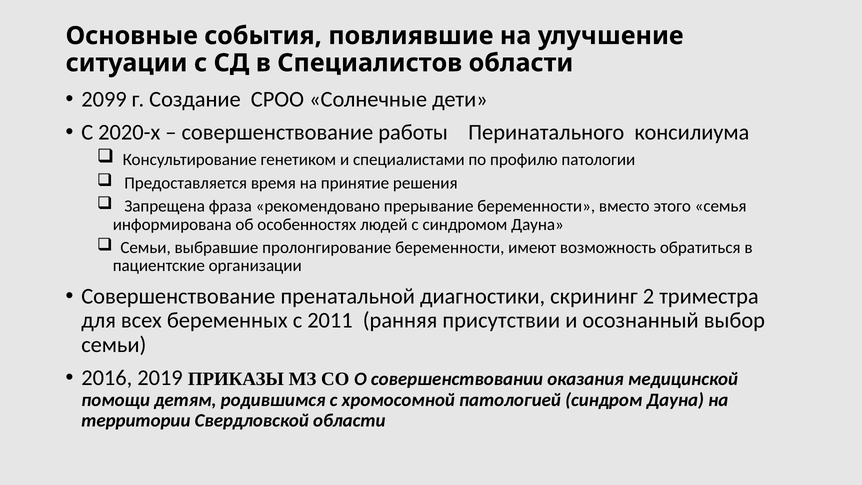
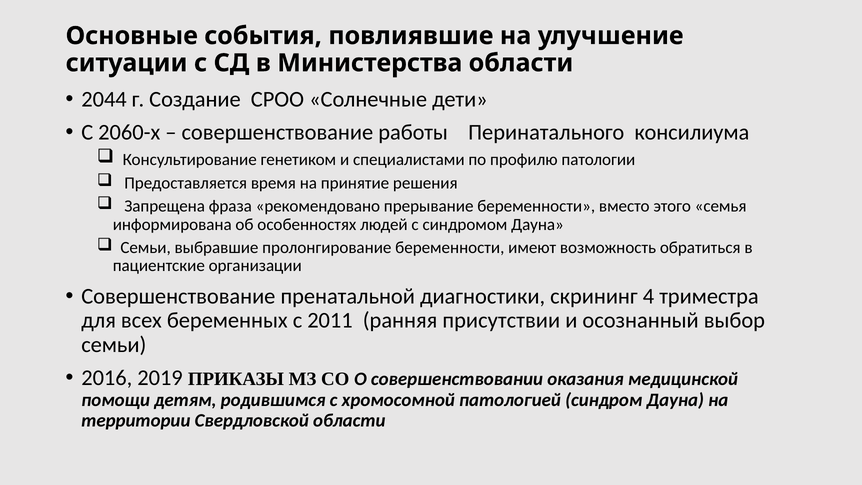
Специалистов: Специалистов -> Министерства (370, 63)
2099: 2099 -> 2044 (104, 99)
2020-х: 2020-х -> 2060-х (129, 132)
2: 2 -> 4 (648, 296)
